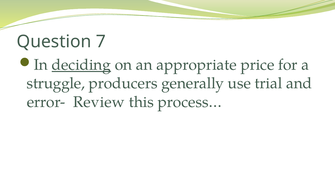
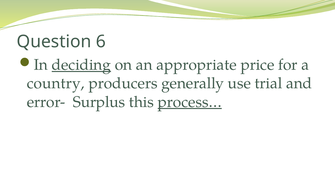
7: 7 -> 6 (101, 41)
struggle: struggle -> country (56, 83)
Review: Review -> Surplus (99, 102)
process… underline: none -> present (190, 102)
